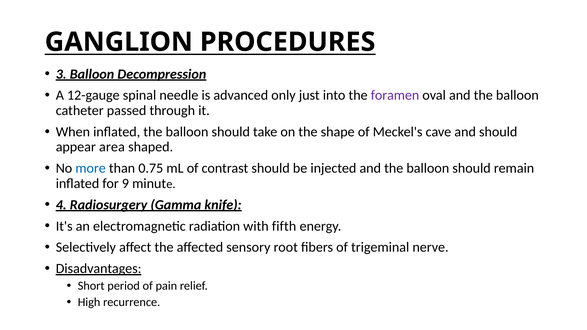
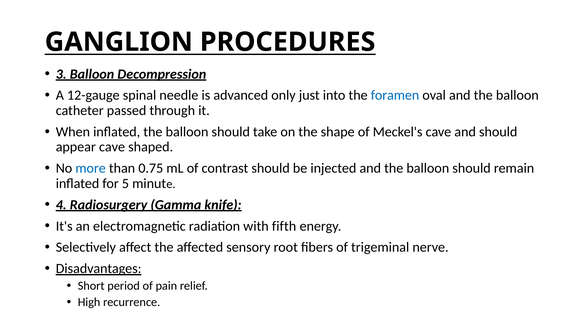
foramen colour: purple -> blue (395, 95)
appear area: area -> cave (112, 147)
9: 9 -> 5 (125, 184)
